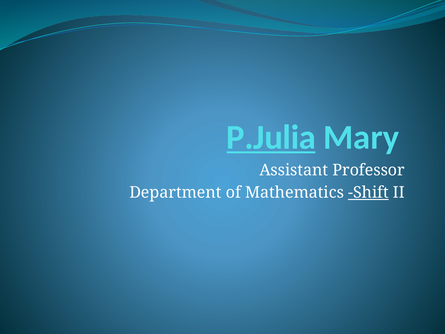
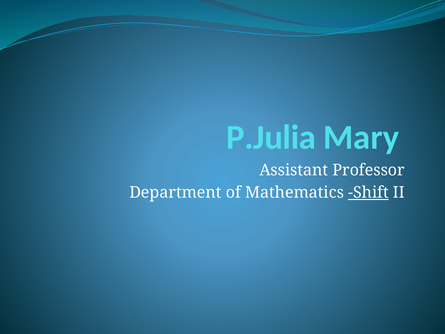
P.Julia underline: present -> none (271, 137)
